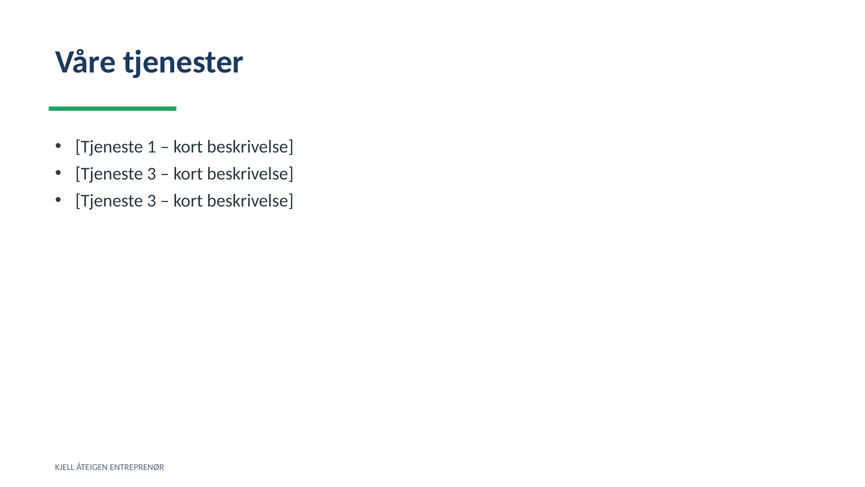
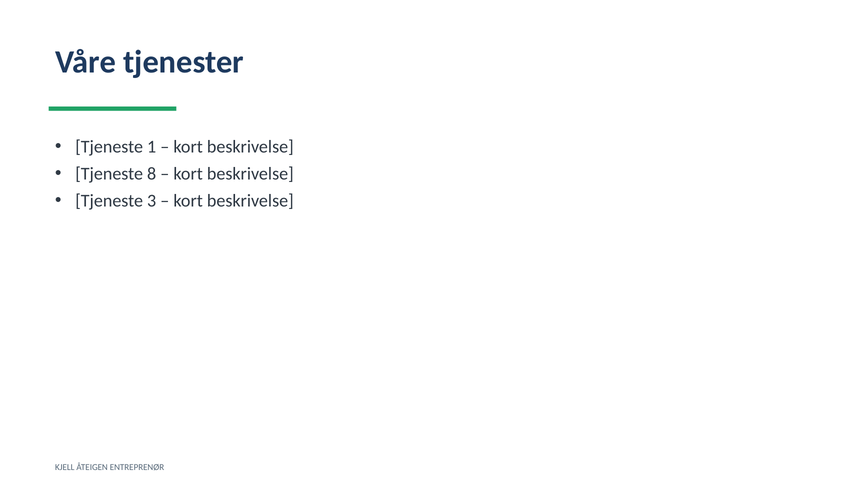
3: 3 -> 8 (152, 174)
